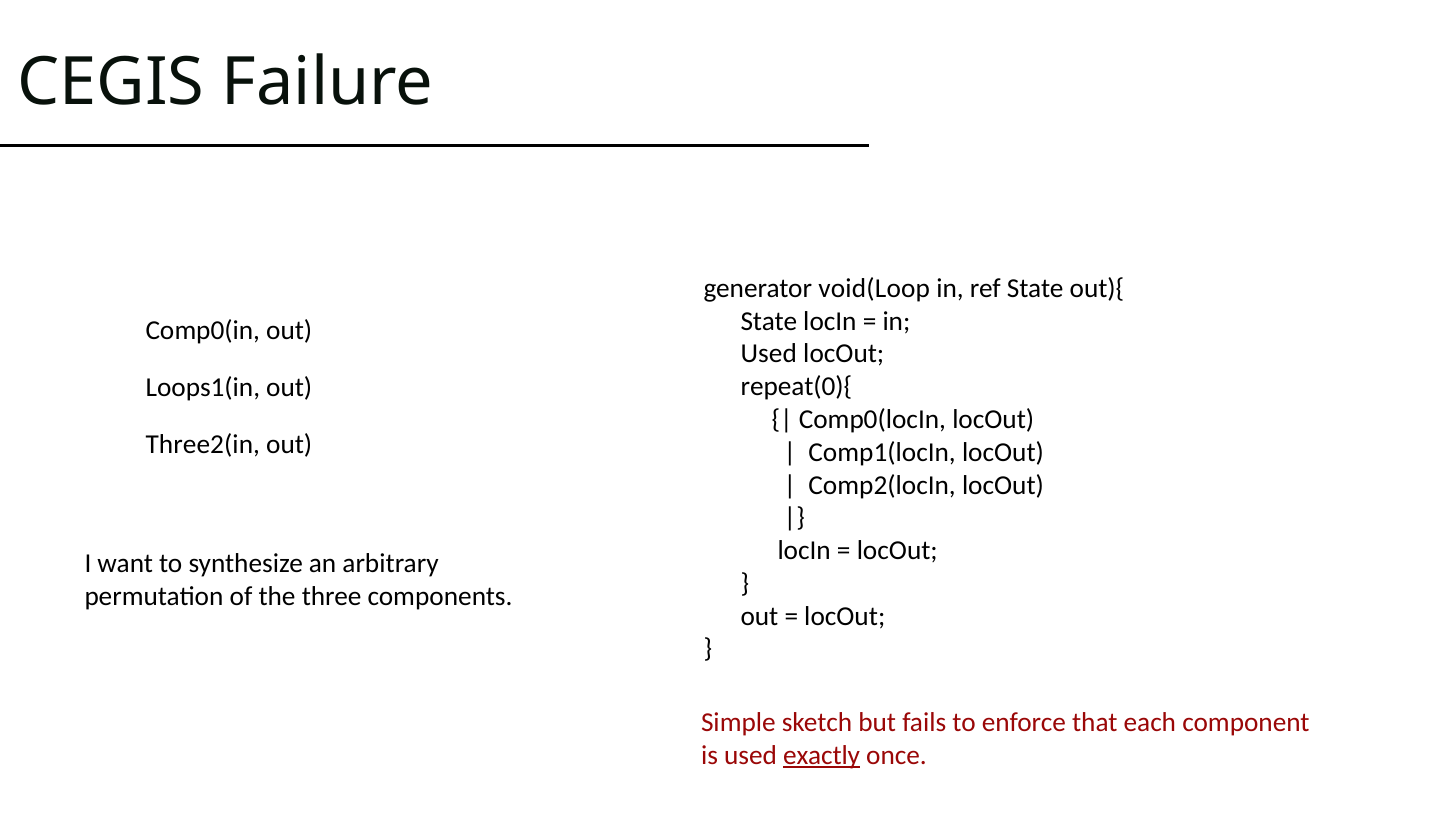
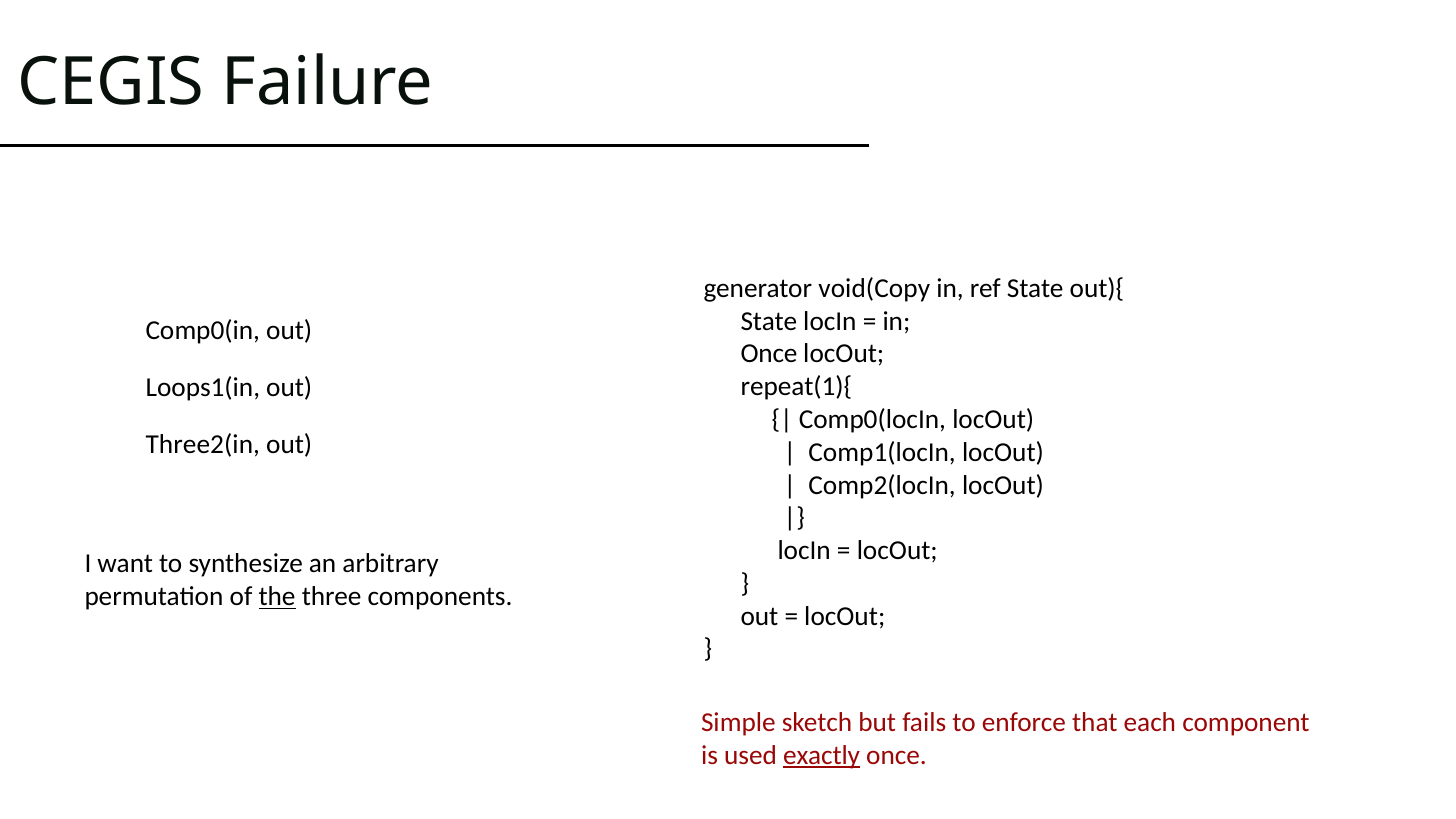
void(Loop: void(Loop -> void(Copy (874, 288)
Used: Used -> Once (769, 354)
repeat(0){: repeat(0){ -> repeat(1){ (796, 387)
the underline: none -> present (277, 597)
